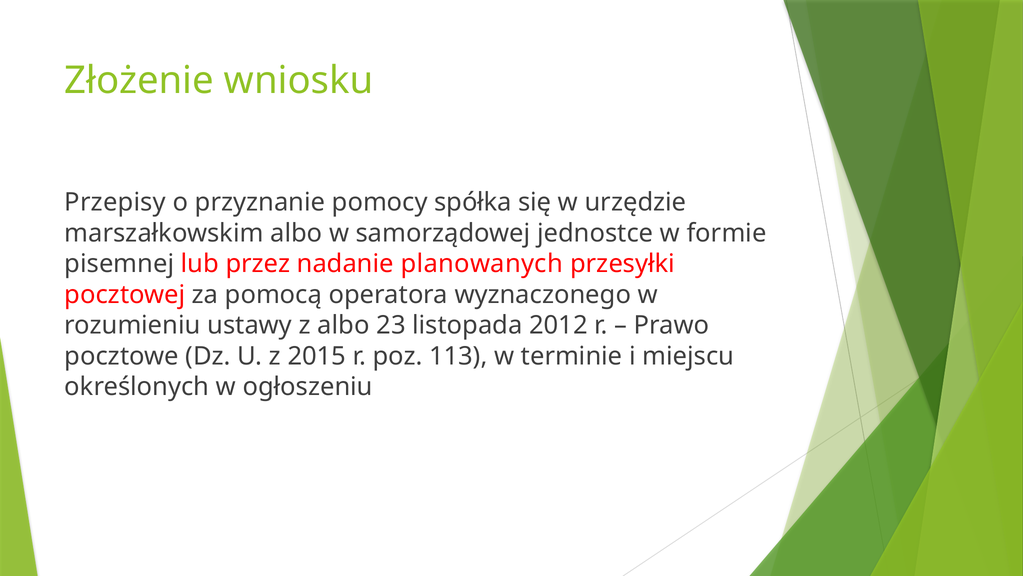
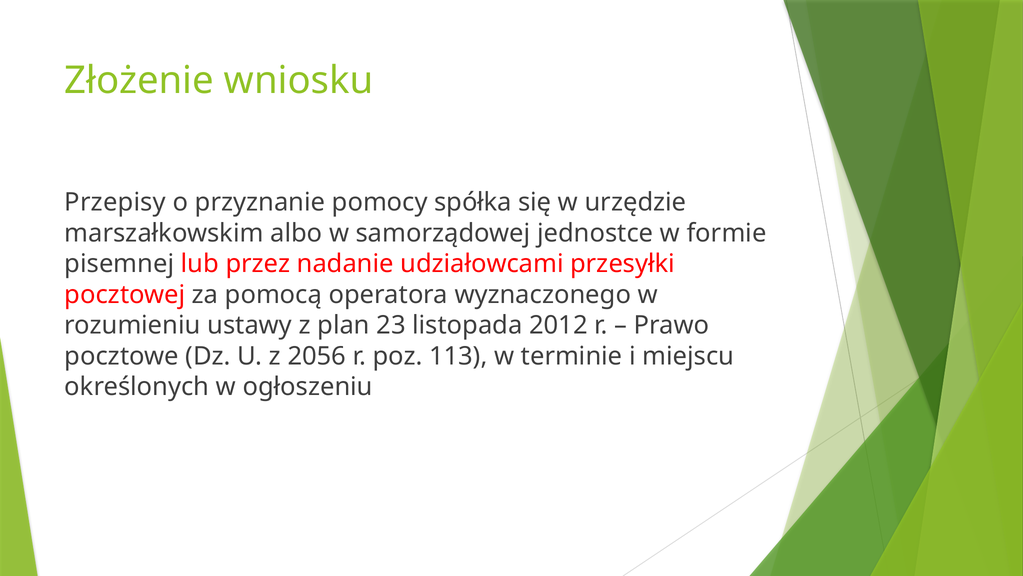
planowanych: planowanych -> udziałowcami (482, 264)
z albo: albo -> plan (344, 325)
2015: 2015 -> 2056 (317, 356)
